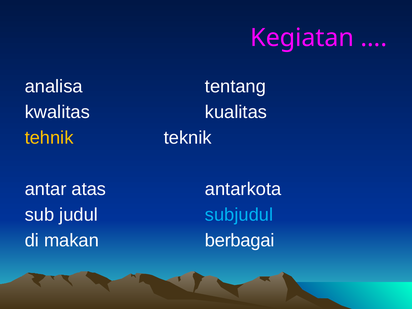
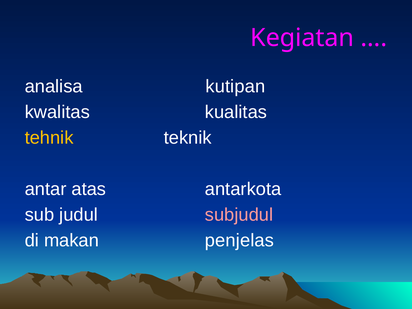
tentang: tentang -> kutipan (235, 86)
subjudul colour: light blue -> pink (239, 215)
berbagai: berbagai -> penjelas (240, 240)
